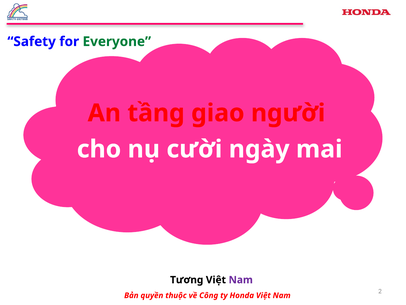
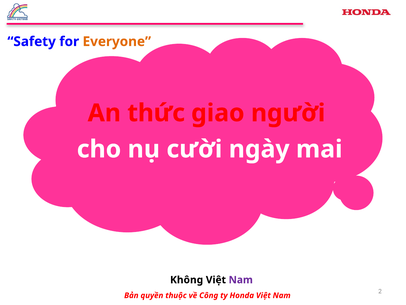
Everyone colour: green -> orange (117, 42)
tầng: tầng -> thức (156, 113)
Tương: Tương -> Không (187, 279)
